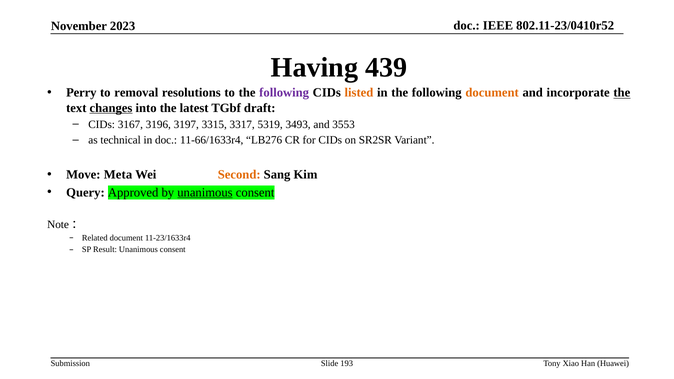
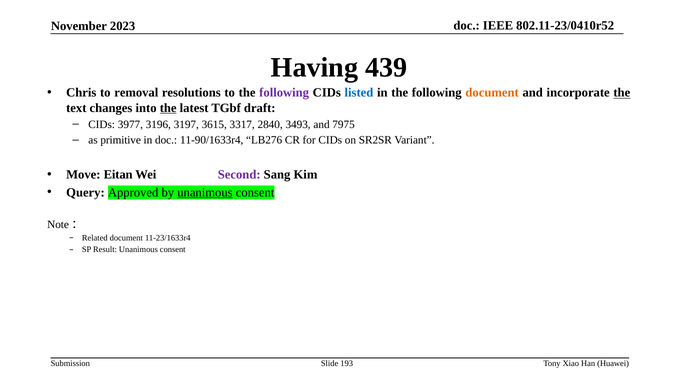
Perry: Perry -> Chris (81, 93)
listed colour: orange -> blue (359, 93)
changes underline: present -> none (111, 108)
the underline: none -> present (168, 108)
3167: 3167 -> 3977 (130, 124)
3315: 3315 -> 3615 (214, 124)
5319: 5319 -> 2840 (270, 124)
3553: 3553 -> 7975 (344, 124)
technical: technical -> primitive (121, 140)
11-66/1633r4: 11-66/1633r4 -> 11-90/1633r4 (212, 140)
Meta: Meta -> Eitan (118, 175)
Second colour: orange -> purple (239, 175)
